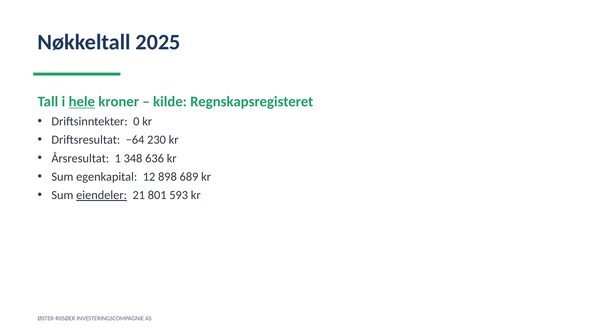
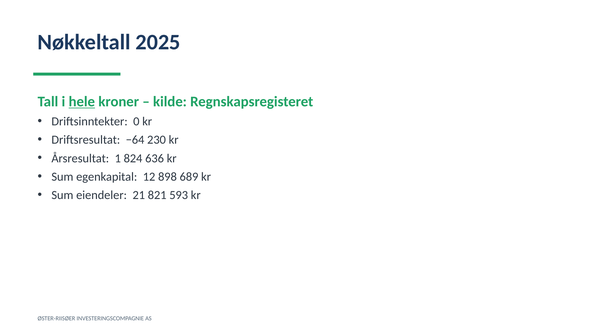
348: 348 -> 824 (133, 158)
eiendeler underline: present -> none (102, 195)
801: 801 -> 821 (157, 195)
